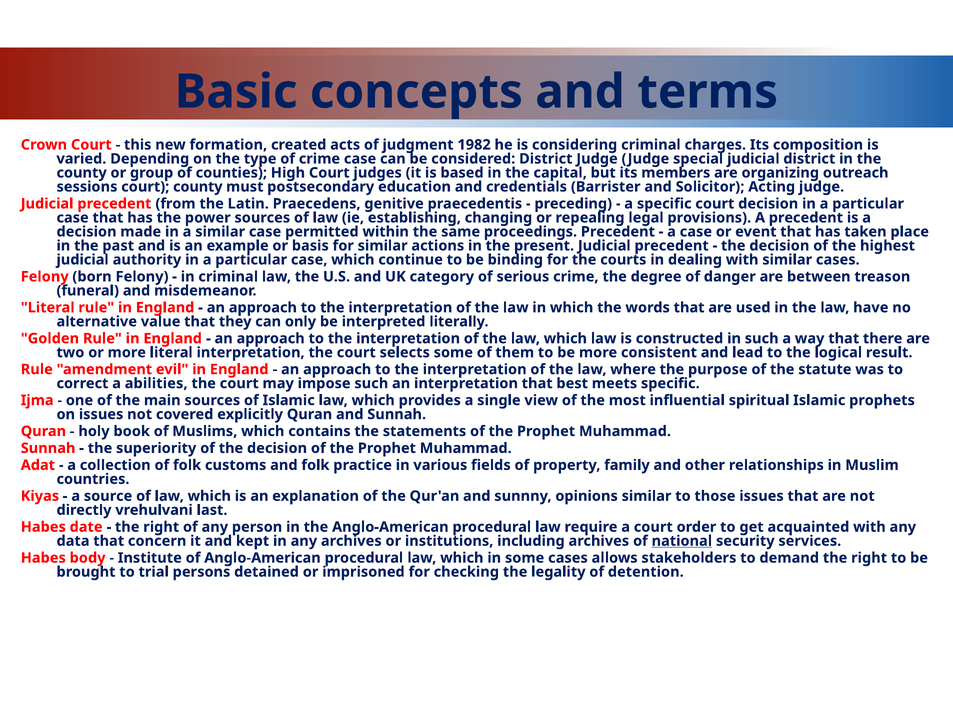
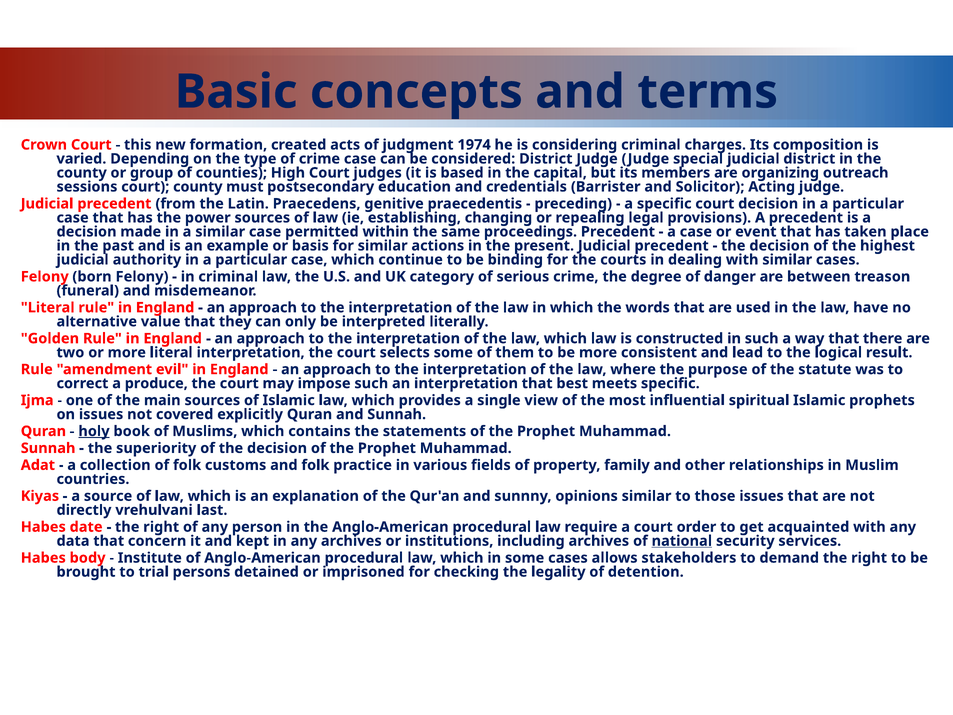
1982: 1982 -> 1974 (474, 145)
abilities: abilities -> produce (156, 383)
holy underline: none -> present (94, 431)
